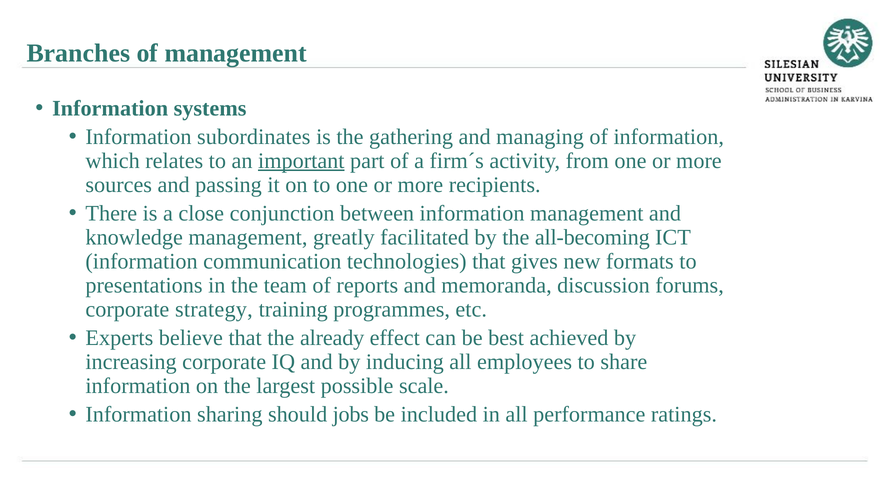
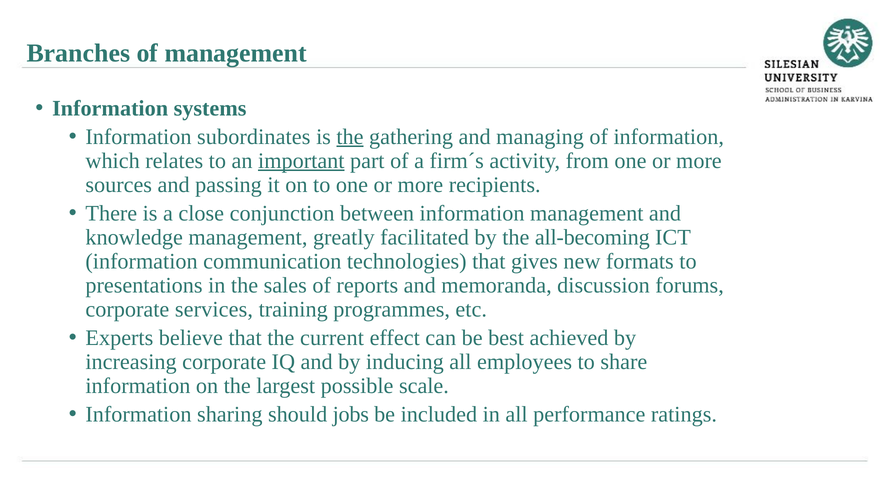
the underline: none -> present (350, 137)
team: team -> sales (285, 285)
strategy: strategy -> services (214, 309)
already: already -> current (332, 338)
